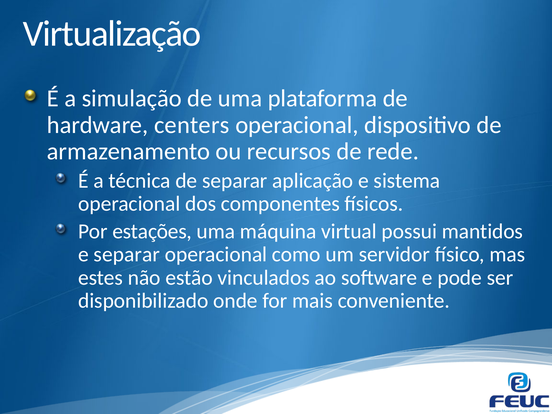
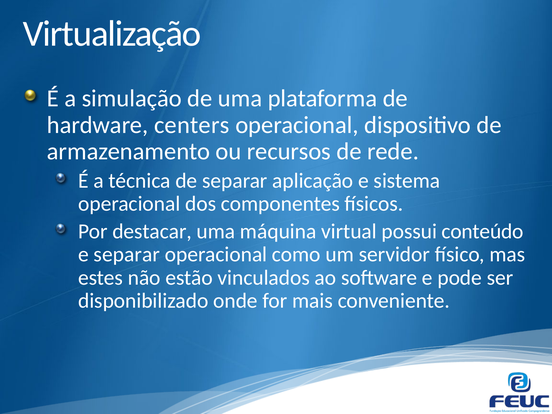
estações: estações -> destacar (152, 231)
mantidos: mantidos -> conteúdo (483, 231)
